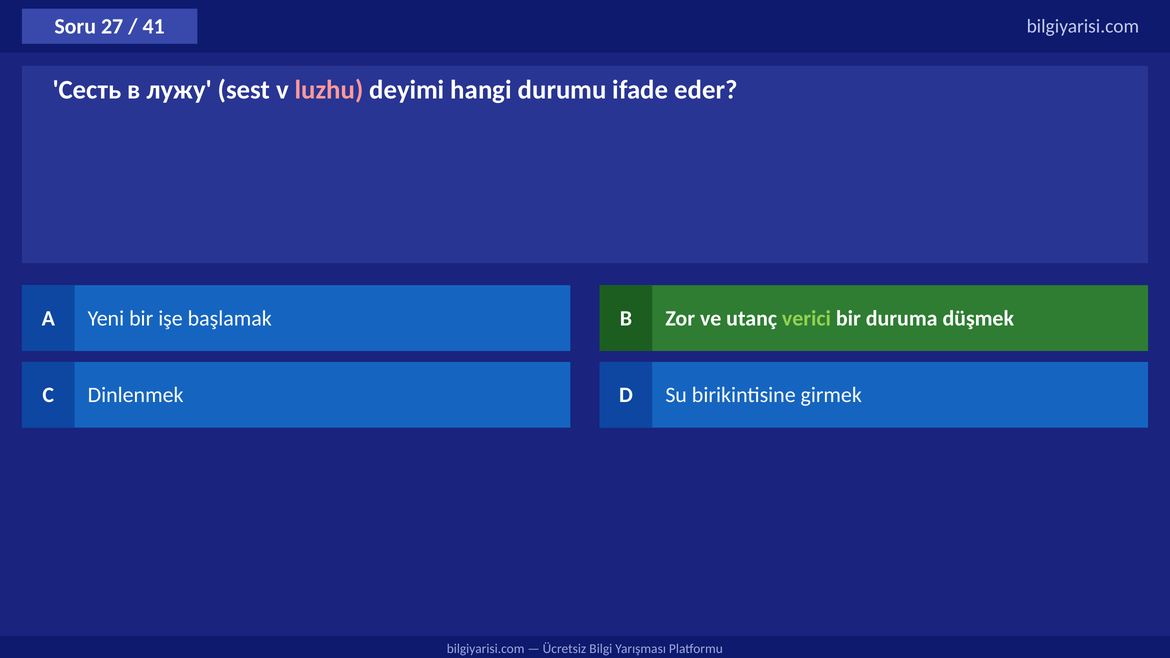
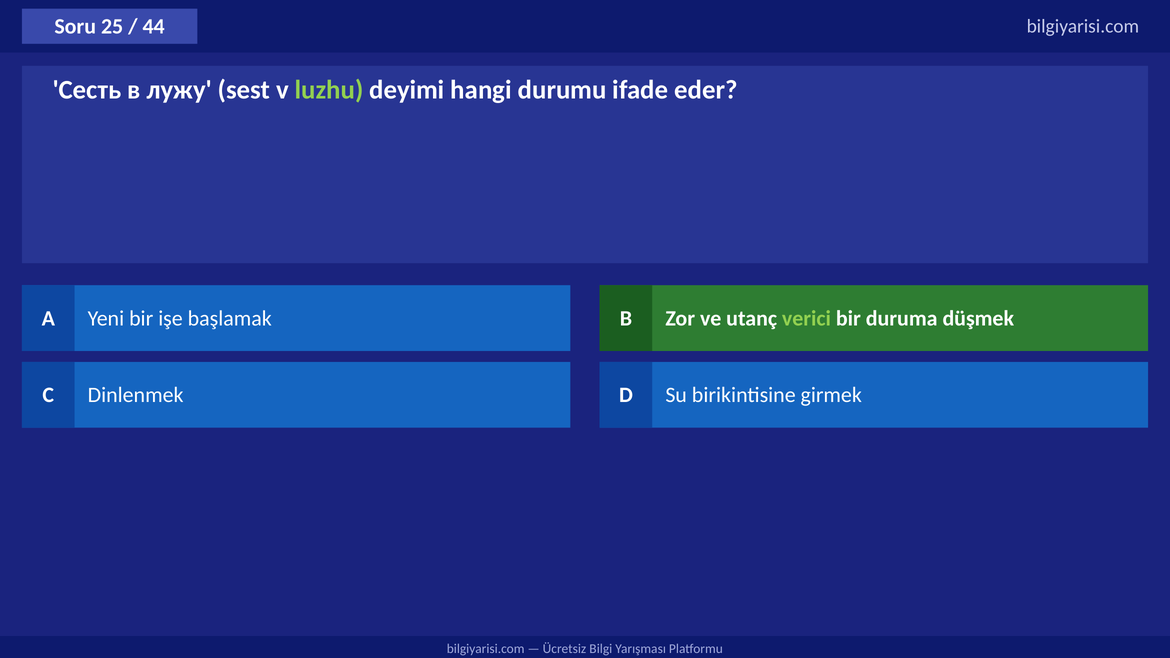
27: 27 -> 25 (112, 27)
41: 41 -> 44 (154, 27)
luzhu colour: pink -> light green (329, 90)
